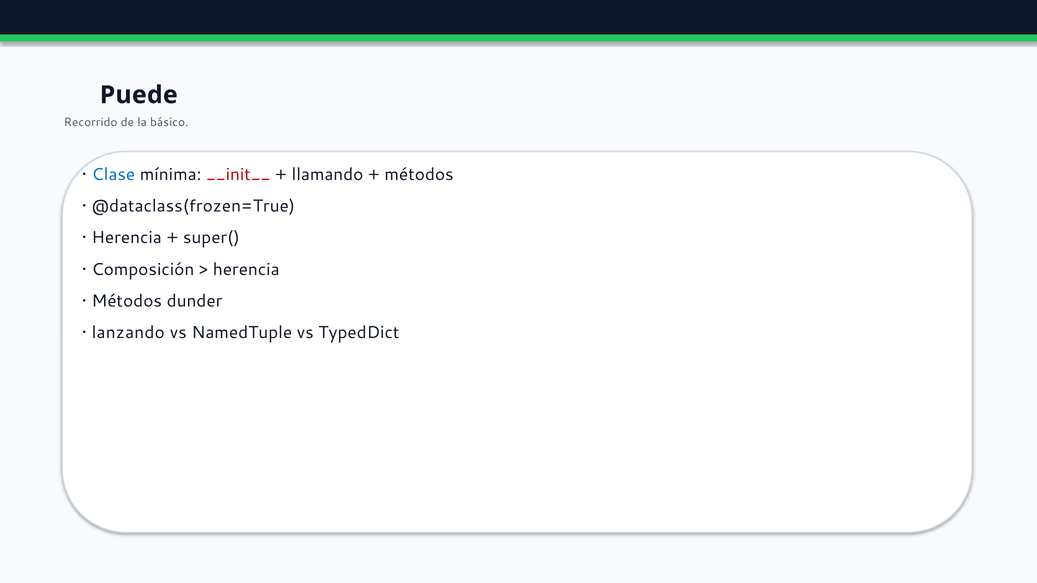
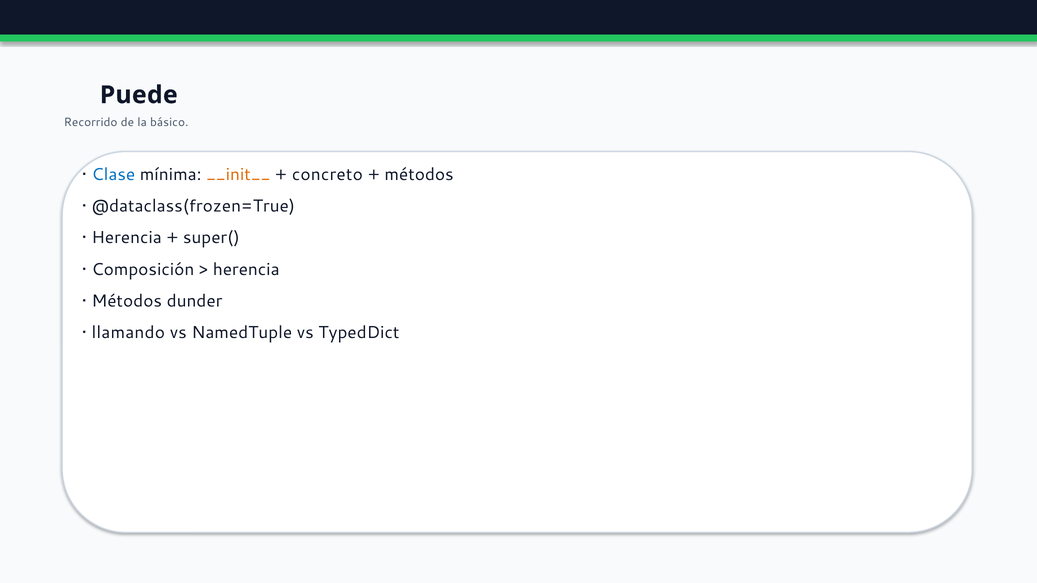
__init__ colour: red -> orange (238, 175)
llamando: llamando -> concreto (327, 175)
lanzando: lanzando -> llamando (128, 333)
